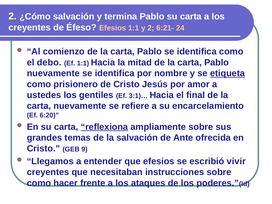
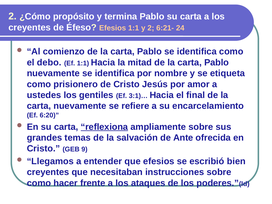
¿Cómo salvación: salvación -> propósito (74, 17)
etiqueta underline: present -> none (227, 73)
vivir: vivir -> bien (236, 161)
